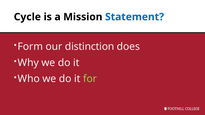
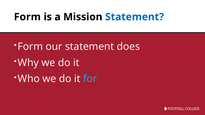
Cycle: Cycle -> Form (27, 17)
our distinction: distinction -> statement (90, 47)
for colour: light green -> light blue (90, 79)
